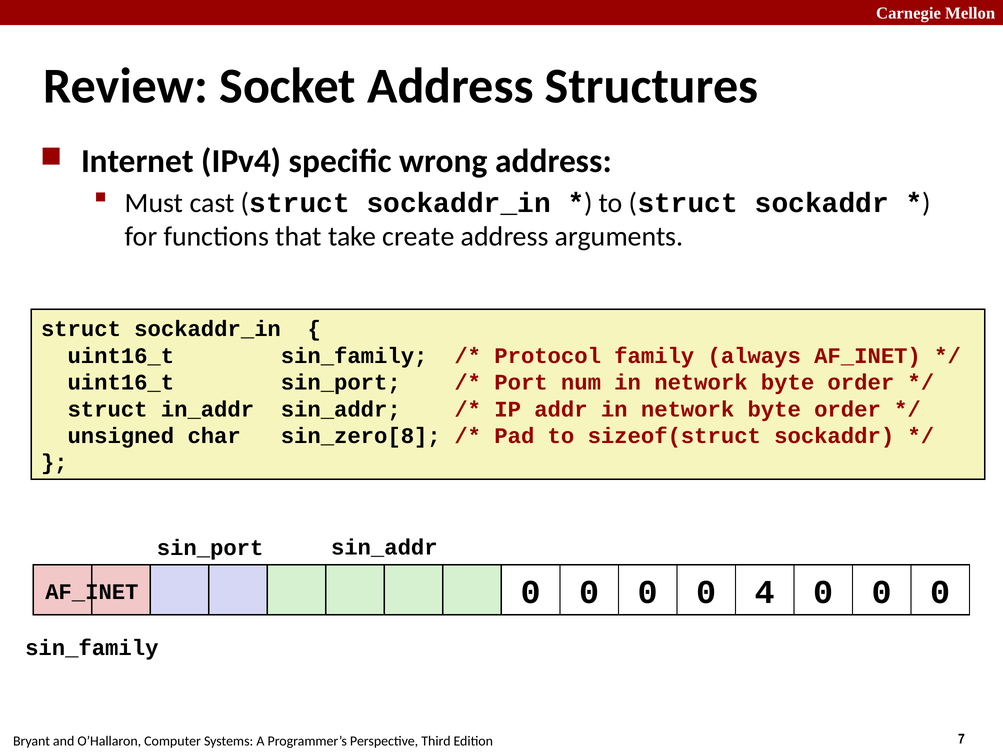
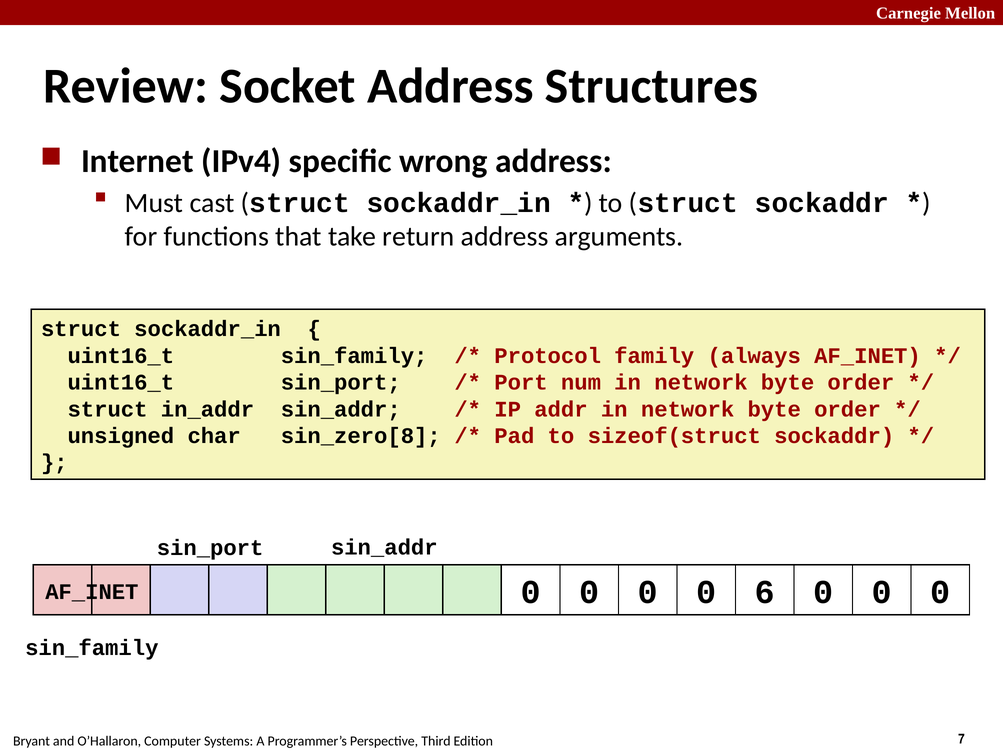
create: create -> return (418, 237)
4: 4 -> 6 (765, 592)
